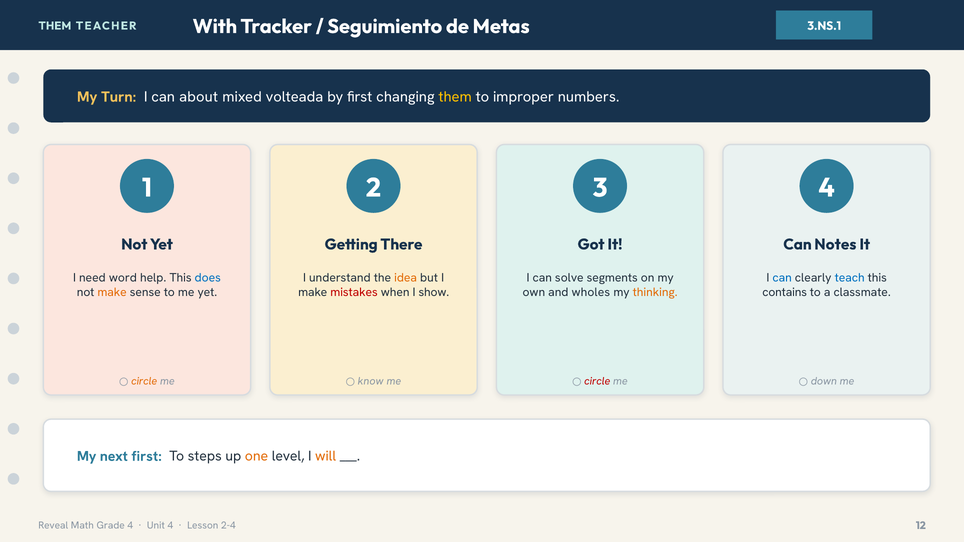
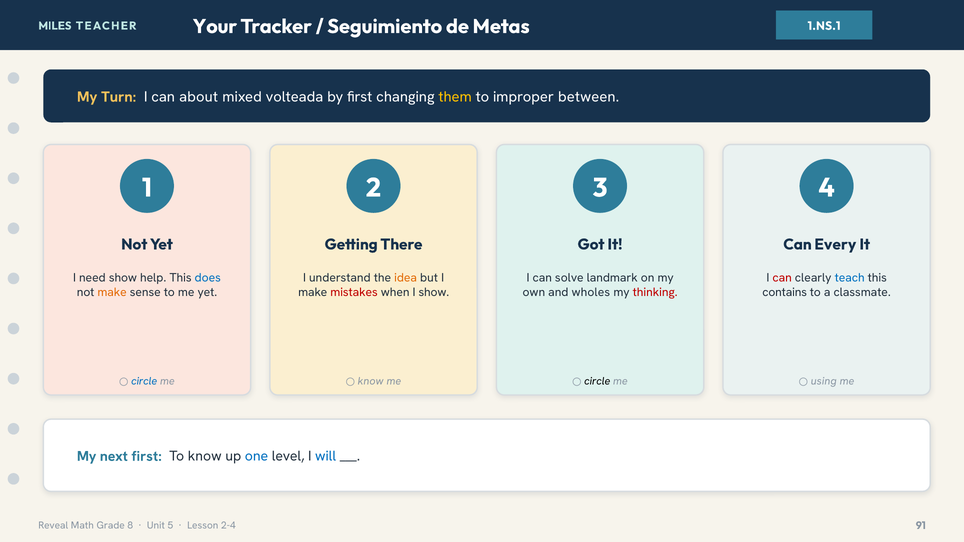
THEM: THEM -> MILES (55, 26)
With: With -> Your (215, 26)
3.NS.1: 3.NS.1 -> 1.NS.1 (824, 26)
numbers: numbers -> between (589, 97)
Notes: Notes -> Every (835, 244)
need word: word -> show (123, 278)
segments: segments -> landmark (612, 278)
can colour: blue -> red (782, 278)
thinking colour: orange -> red (655, 292)
circle colour: orange -> blue (144, 381)
circle colour: red -> black (597, 381)
down: down -> using (824, 381)
To steps: steps -> know (205, 456)
one colour: orange -> blue (257, 456)
will colour: orange -> blue (326, 456)
Grade 4: 4 -> 8 (130, 526)
Unit 4: 4 -> 5 (170, 526)
12: 12 -> 91 (921, 526)
